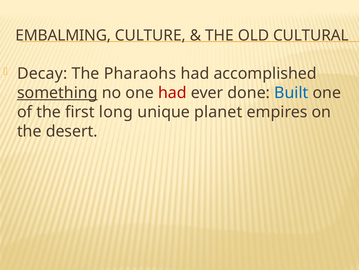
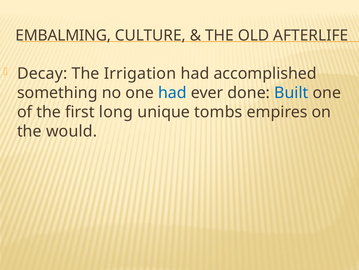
CULTURAL: CULTURAL -> AFTERLIFE (311, 35)
Pharaohs: Pharaohs -> Irrigation (140, 73)
something underline: present -> none (57, 93)
had colour: red -> blue (172, 93)
planet: planet -> tombs (218, 112)
desert: desert -> would (72, 131)
